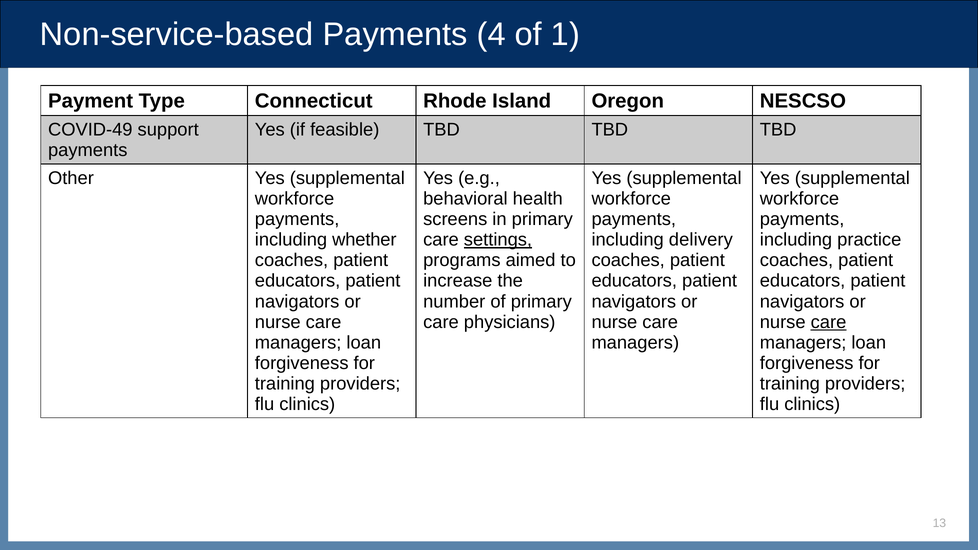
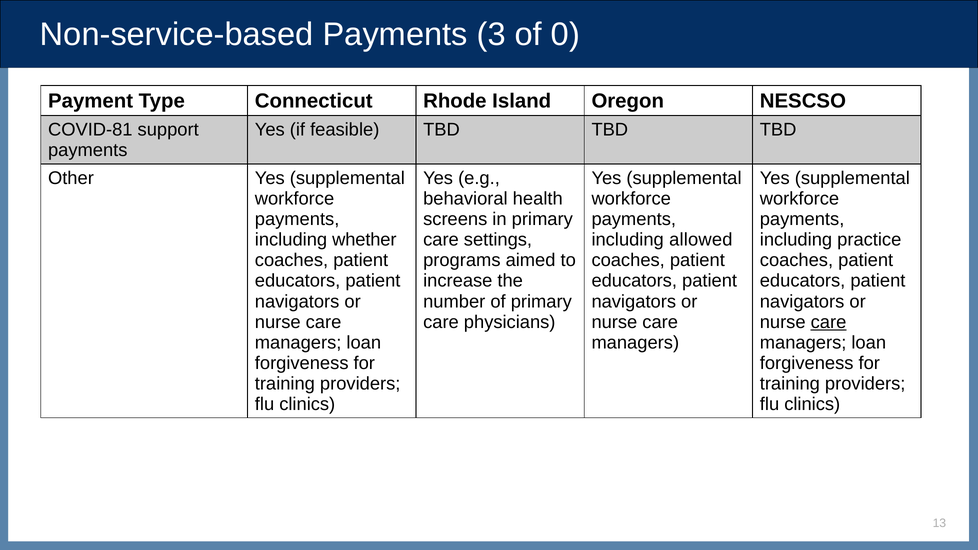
4: 4 -> 3 (491, 35)
1: 1 -> 0 (565, 35)
COVID-49: COVID-49 -> COVID-81 (90, 130)
settings underline: present -> none (498, 240)
delivery: delivery -> allowed (701, 240)
